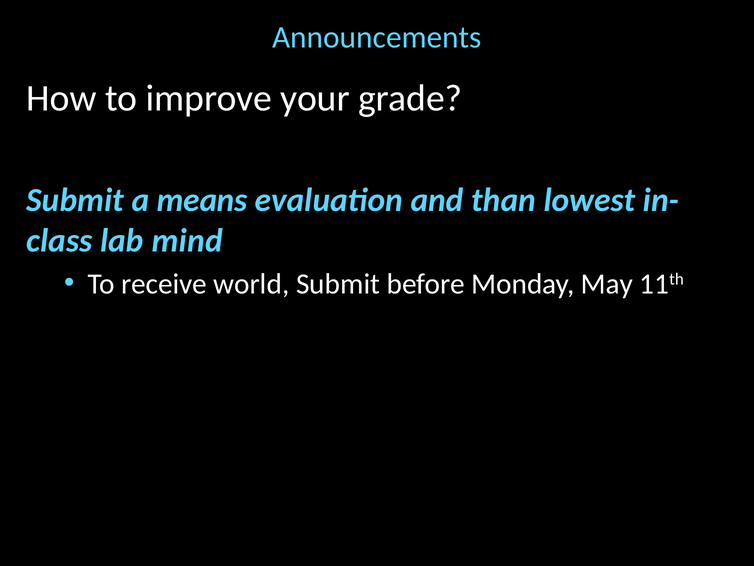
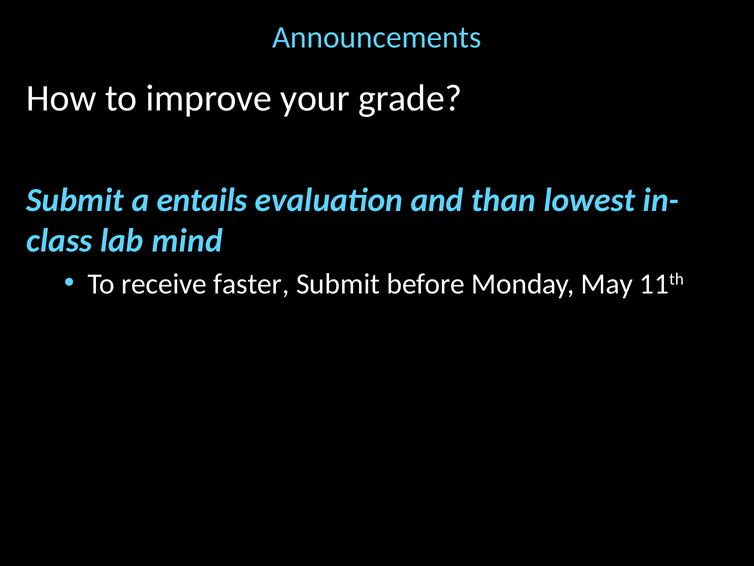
means: means -> entails (202, 200)
world: world -> faster (251, 284)
